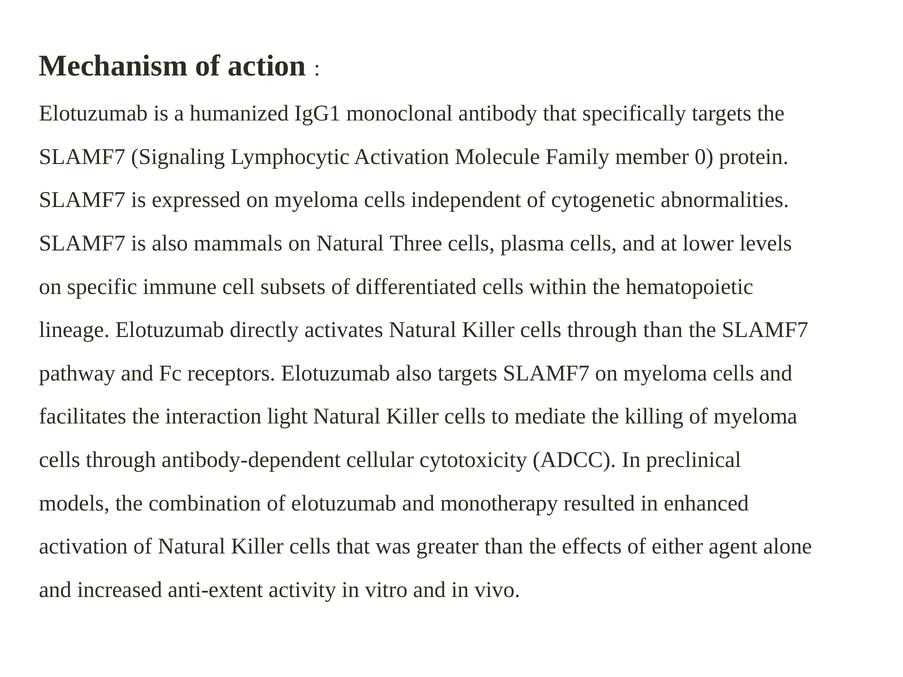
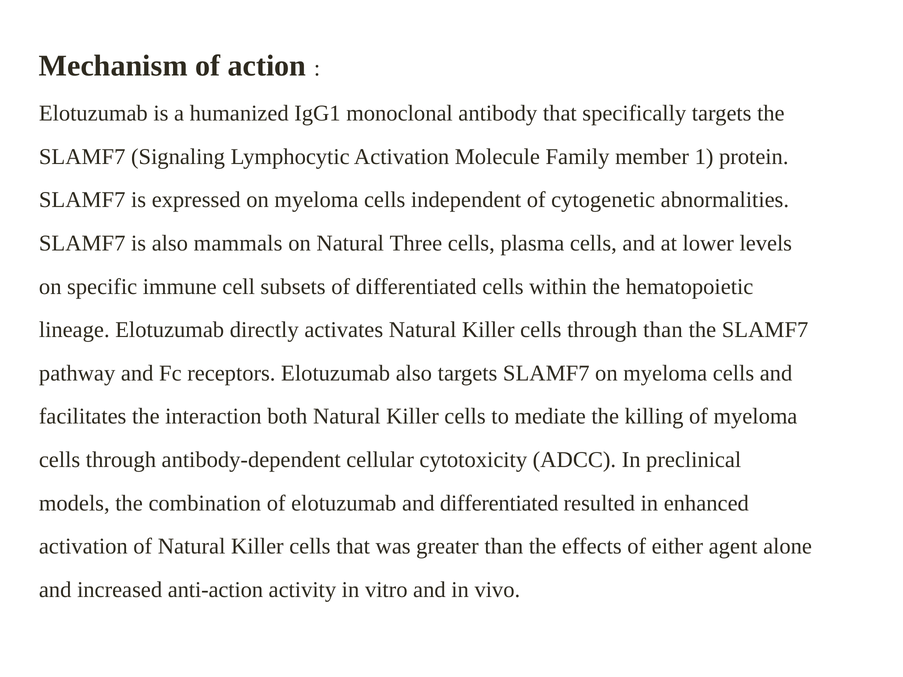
0: 0 -> 1 (704, 157)
light: light -> both (287, 417)
and monotherapy: monotherapy -> differentiated (499, 503)
anti-extent: anti-extent -> anti-action (215, 590)
